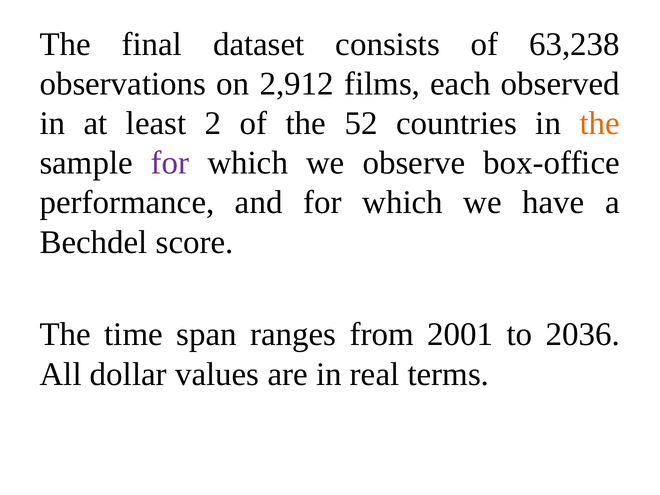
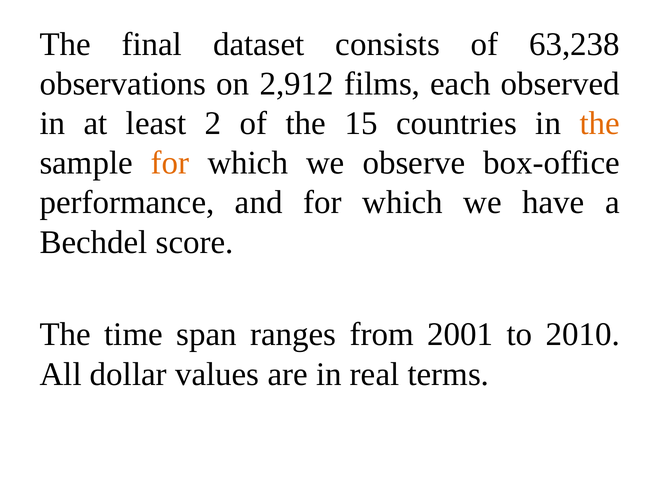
52: 52 -> 15 (361, 123)
for colour: purple -> orange (170, 163)
2036: 2036 -> 2010 (583, 335)
